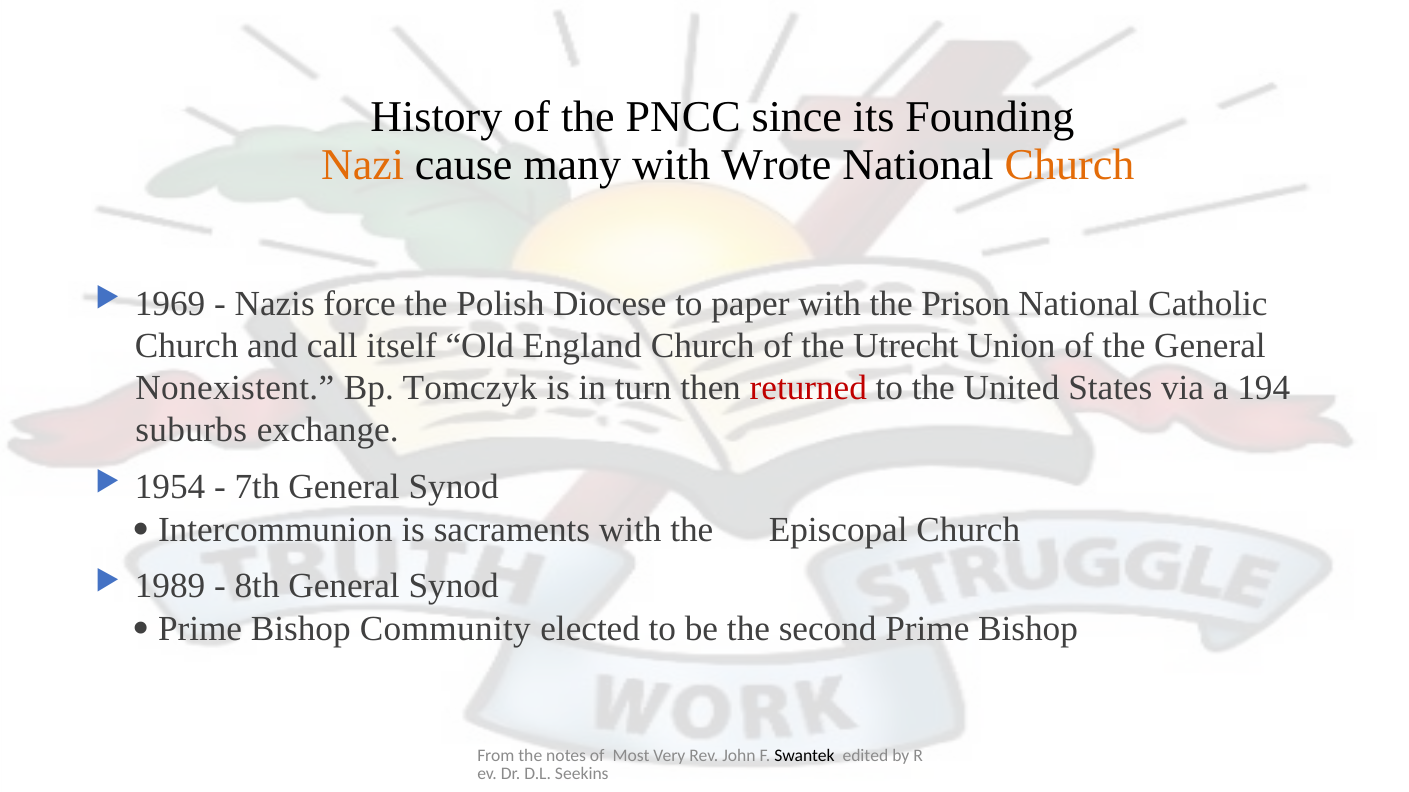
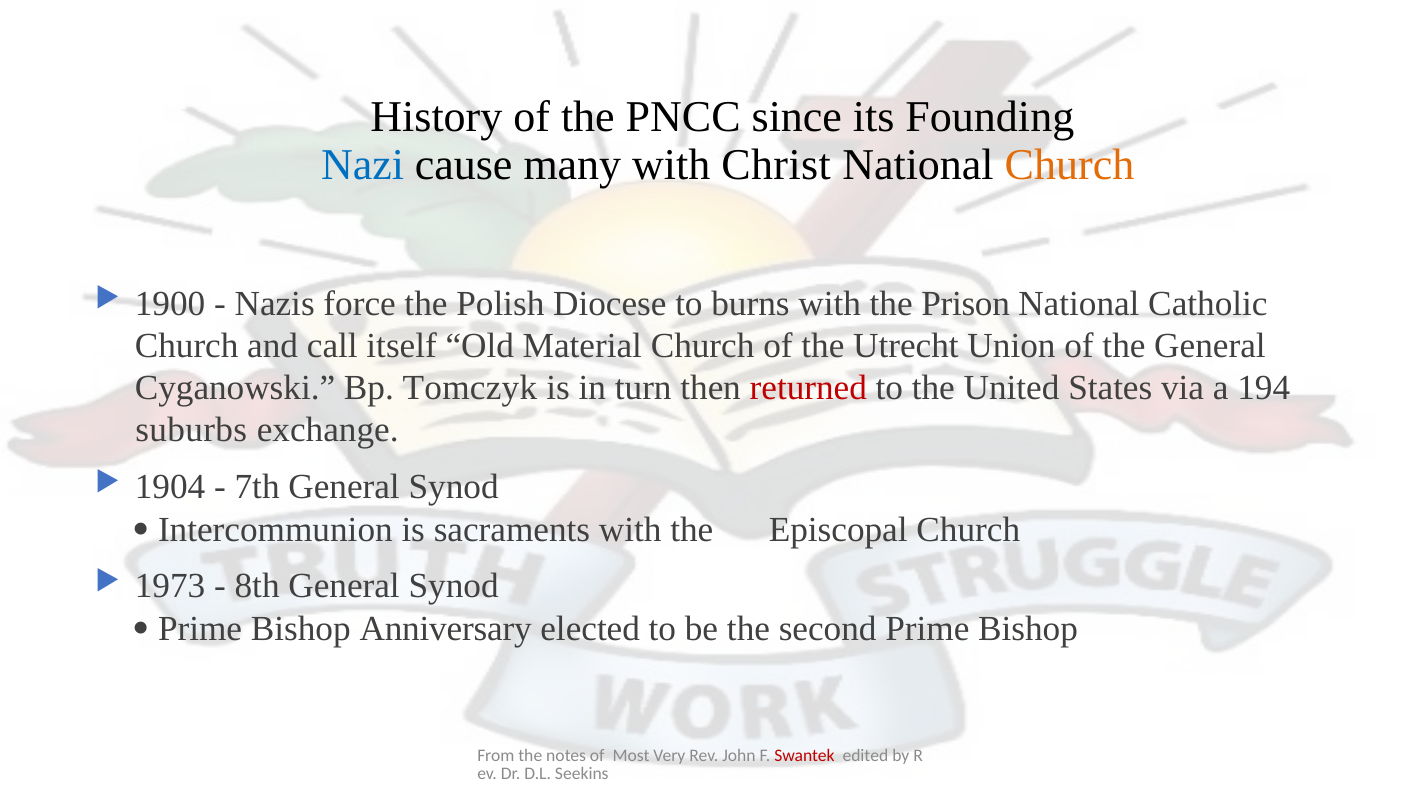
Nazi colour: orange -> blue (363, 165)
Wrote: Wrote -> Christ (776, 165)
1969: 1969 -> 1900 (170, 304)
paper: paper -> burns (750, 304)
England: England -> Material (582, 346)
Nonexistent: Nonexistent -> Cyganowski (235, 388)
1954: 1954 -> 1904 (170, 487)
1989: 1989 -> 1973 (170, 587)
Community: Community -> Anniversary (446, 629)
Swantek colour: black -> red (804, 757)
